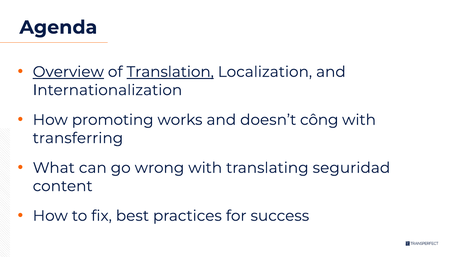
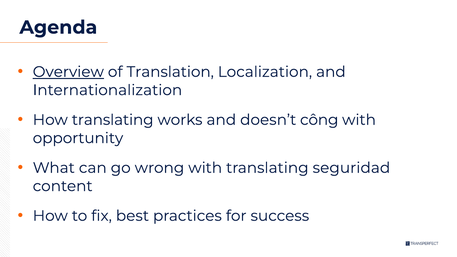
Translation underline: present -> none (170, 72)
How promoting: promoting -> translating (113, 120)
transferring: transferring -> opportunity (78, 138)
